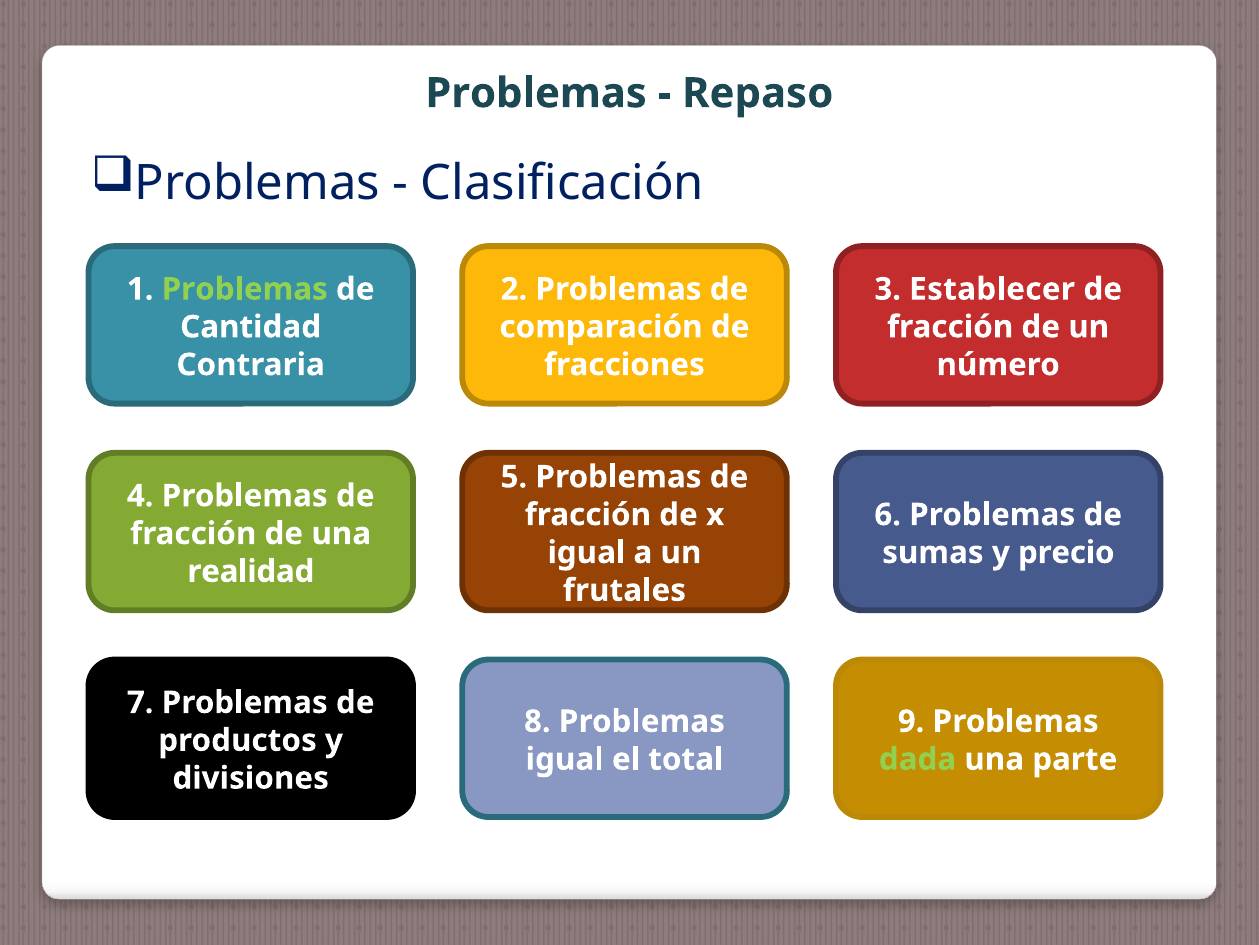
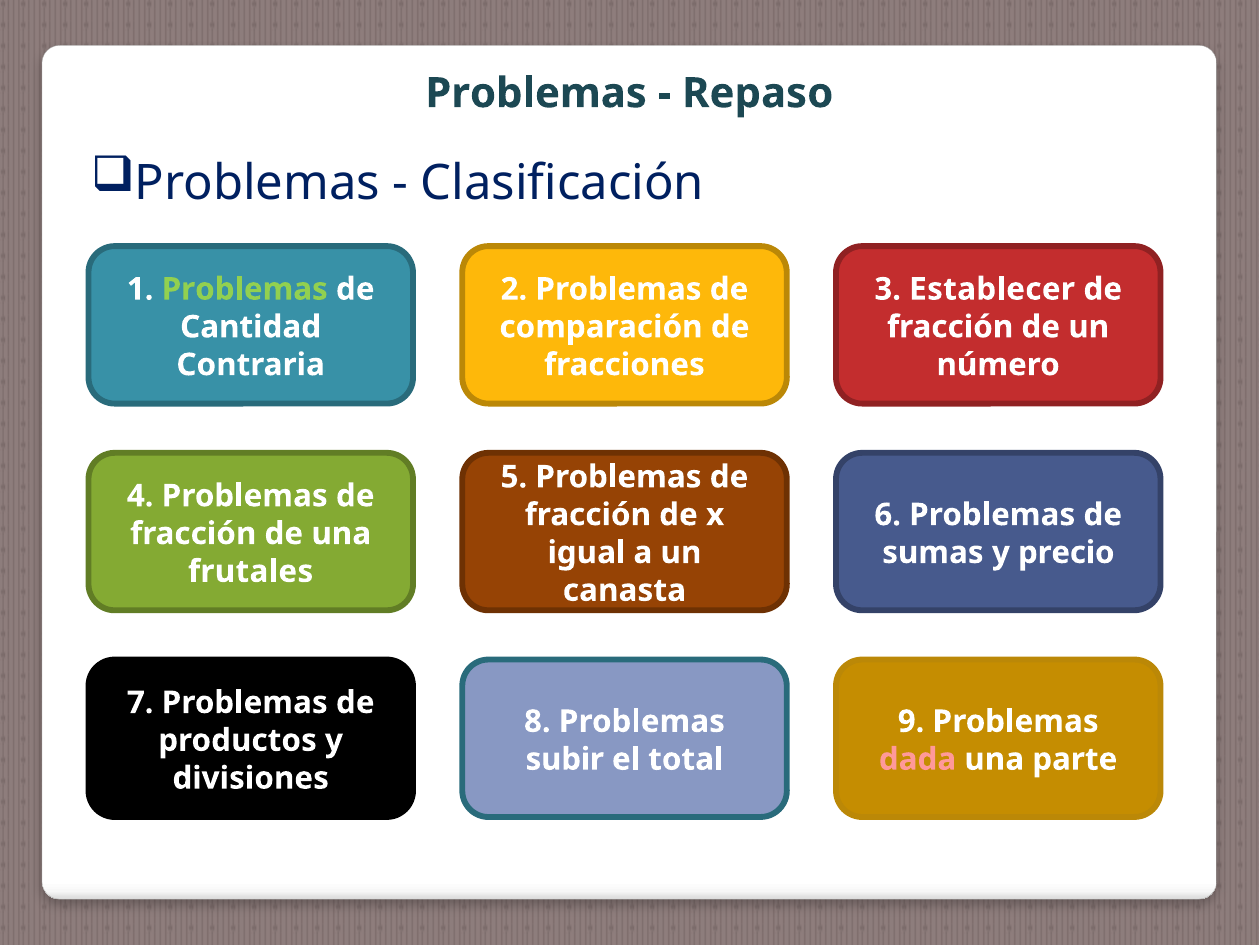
realidad: realidad -> frutales (251, 571)
frutales: frutales -> canasta (624, 590)
igual: igual -> subir (565, 759)
dada colour: light green -> pink (918, 759)
